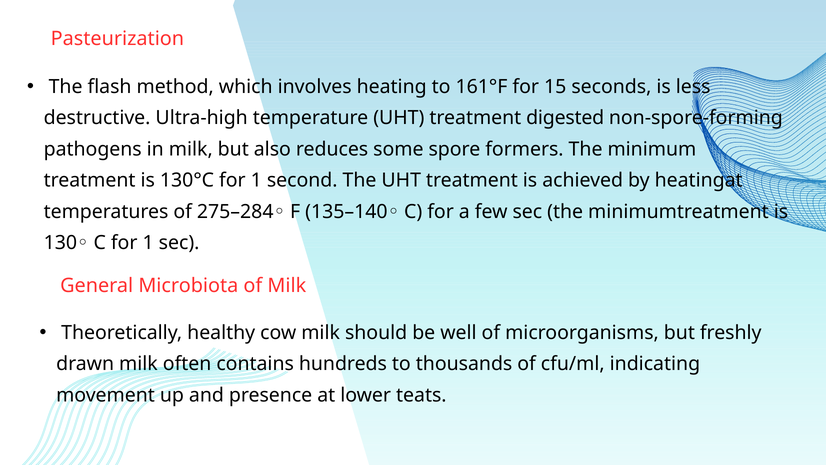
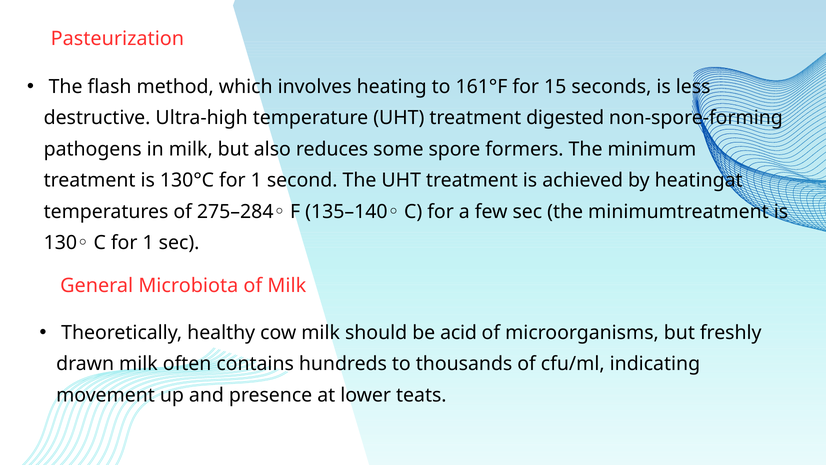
well: well -> acid (459, 333)
